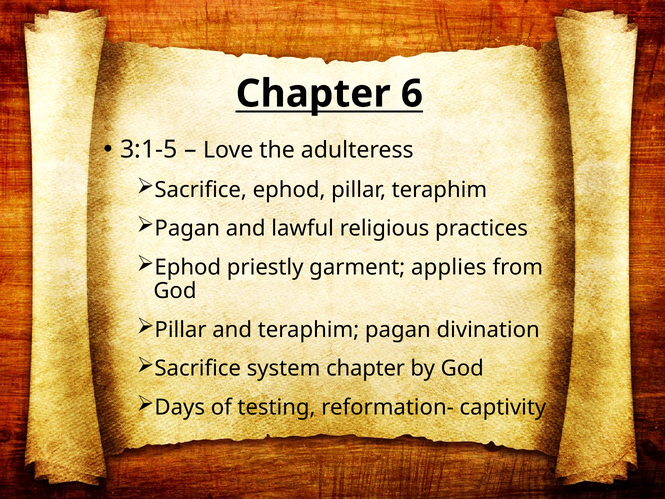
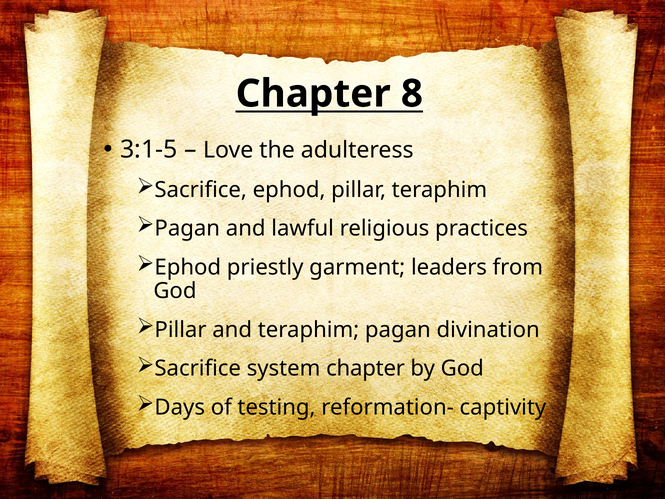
6: 6 -> 8 (412, 94)
applies: applies -> leaders (449, 267)
